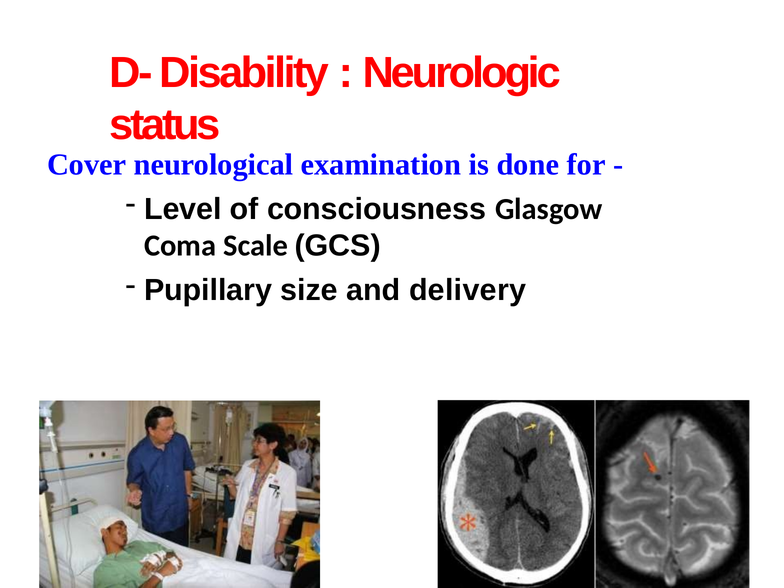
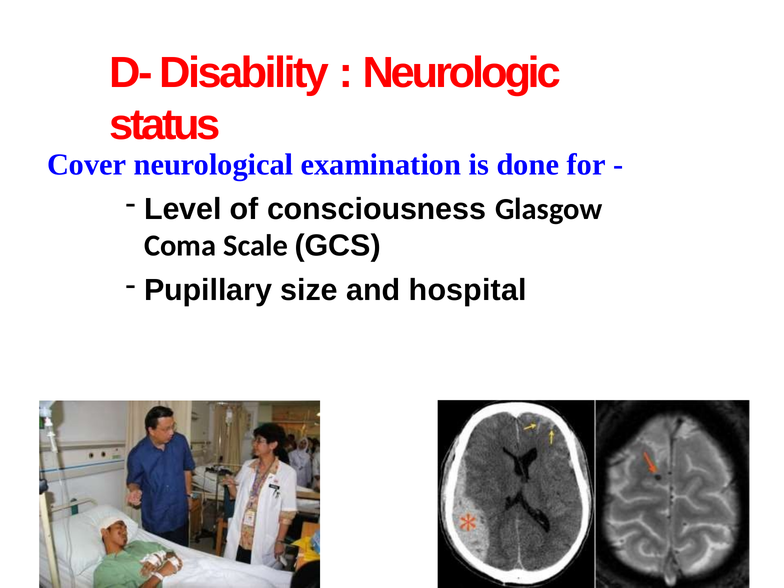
delivery: delivery -> hospital (468, 290)
